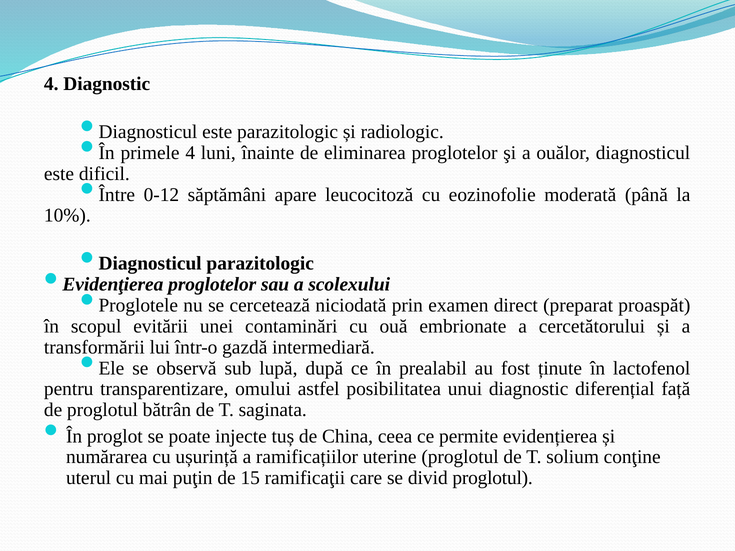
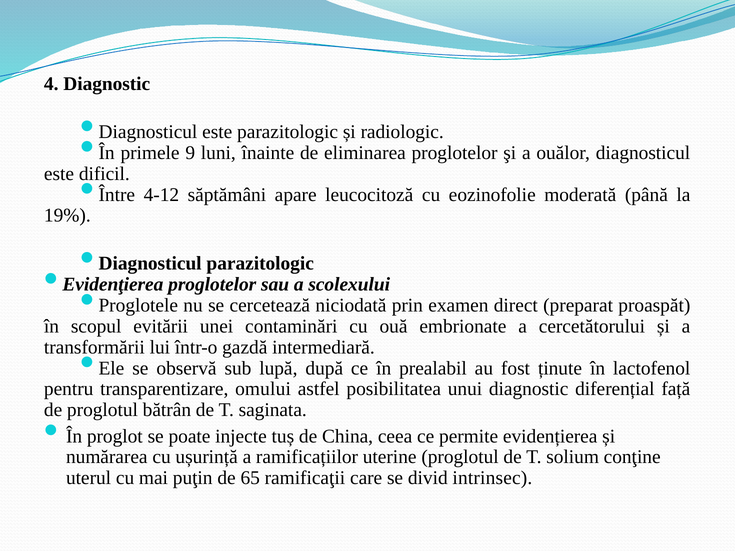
primele 4: 4 -> 9 (190, 153)
0-12: 0-12 -> 4-12 (161, 195)
10%: 10% -> 19% (67, 216)
15: 15 -> 65 (250, 478)
divid proglotul: proglotul -> intrinsec (492, 478)
